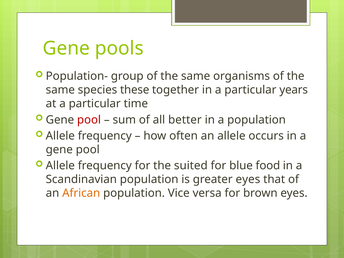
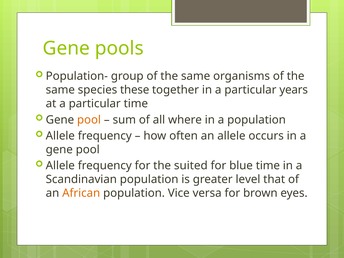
pool colour: red -> orange (89, 120)
better: better -> where (185, 120)
blue food: food -> time (268, 166)
greater eyes: eyes -> level (248, 179)
